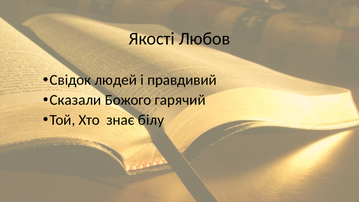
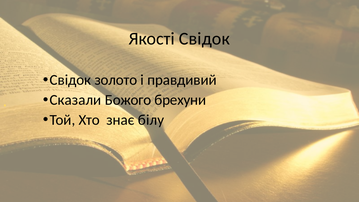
Якості Любов: Любов -> Свідок (204, 39)
людей: людей -> золото (116, 80)
гарячий: гарячий -> брехуни (180, 100)
